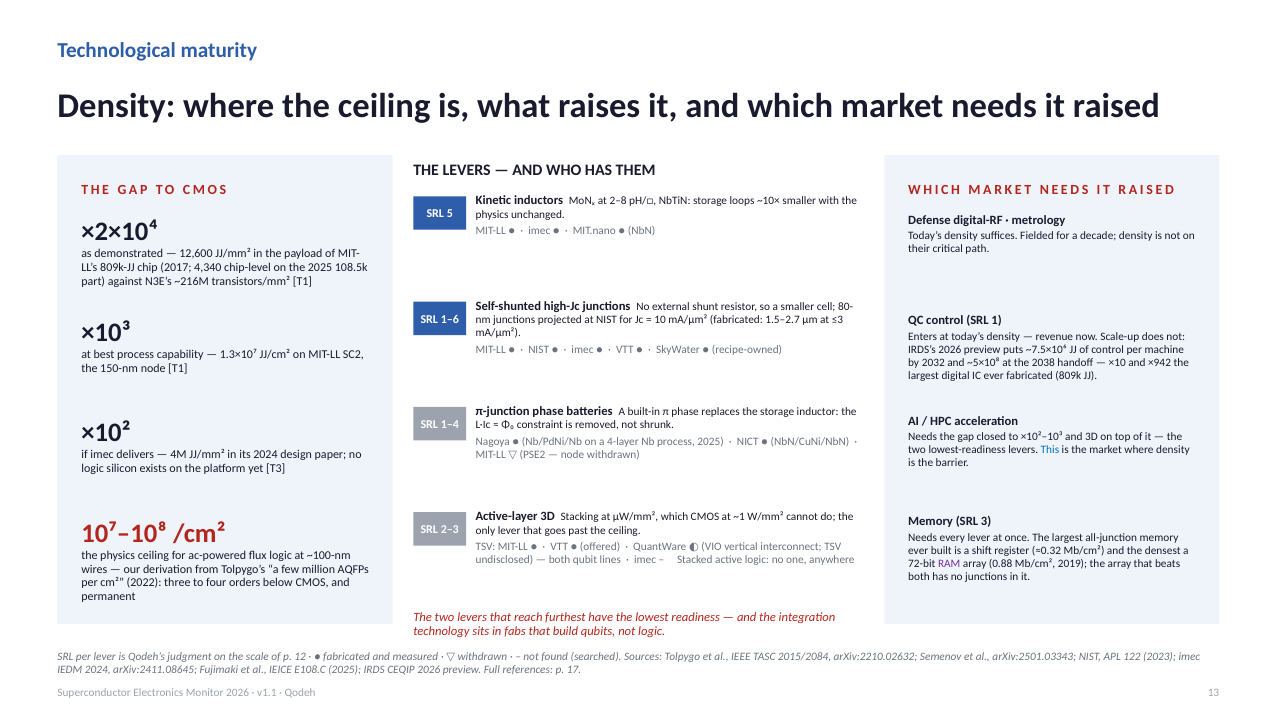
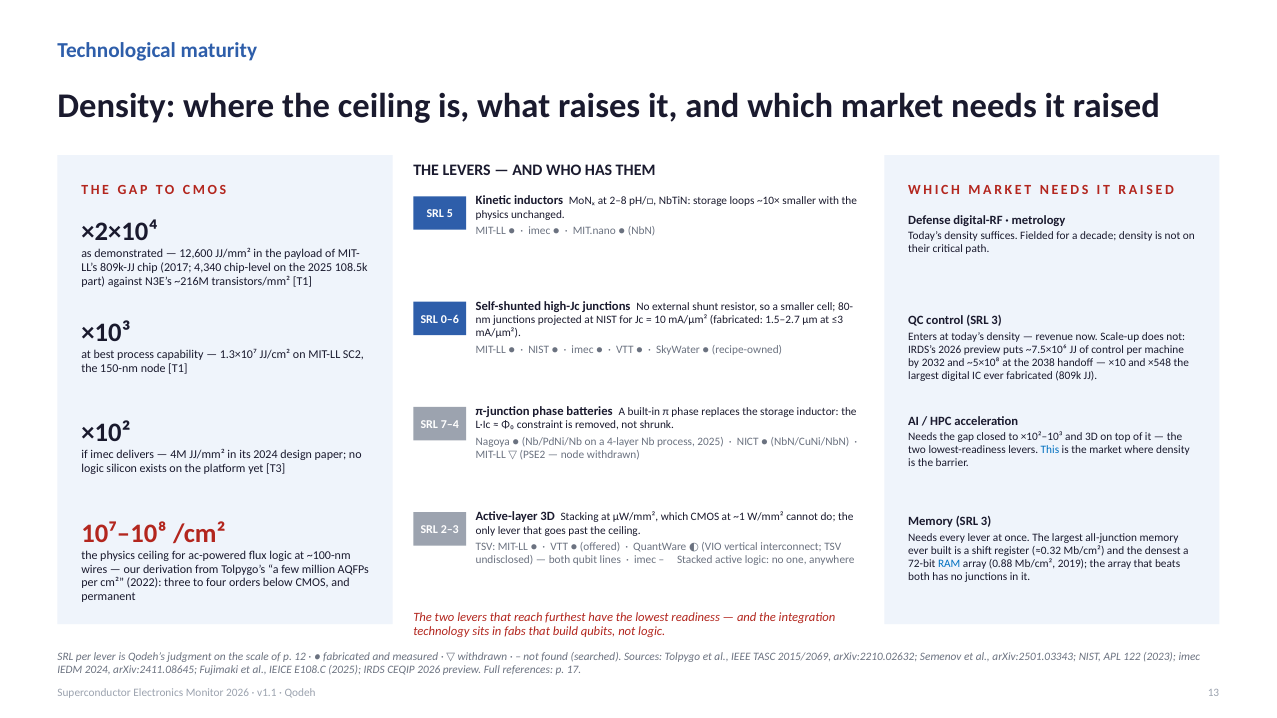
1–6: 1–6 -> 0–6 (450, 319)
control SRL 1: 1 -> 3 (997, 321)
×942: ×942 -> ×548 (1160, 363)
1–4: 1–4 -> 7–4 (450, 425)
RAM colour: purple -> blue (949, 564)
2015/2084: 2015/2084 -> 2015/2069 (805, 657)
